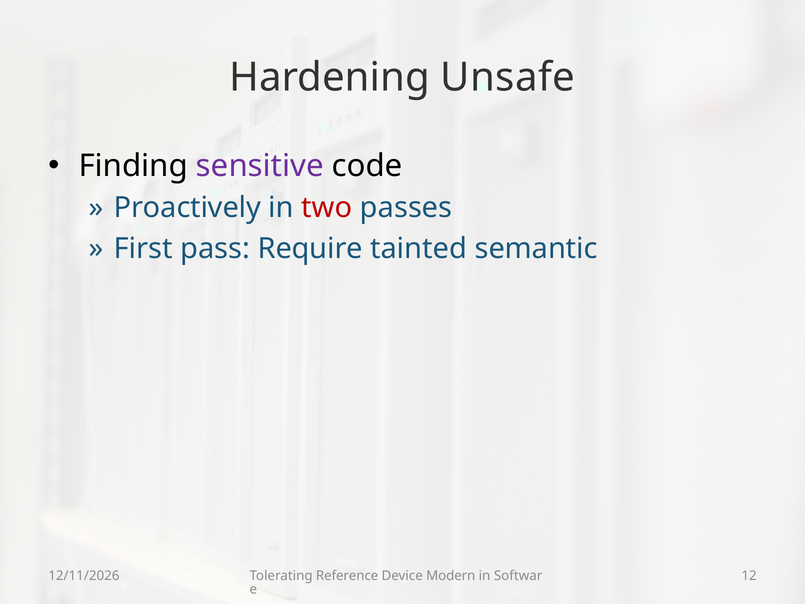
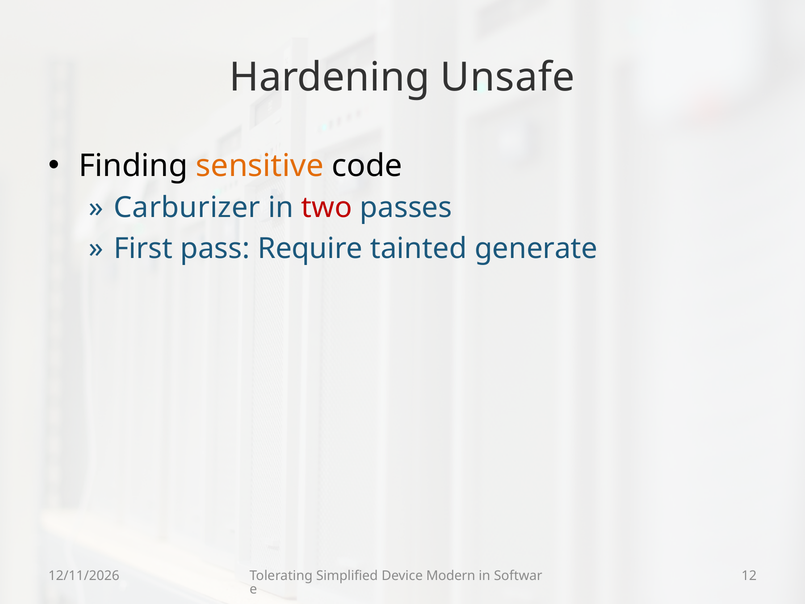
sensitive colour: purple -> orange (260, 166)
Proactively: Proactively -> Carburizer (187, 208)
semantic: semantic -> generate (536, 248)
Reference: Reference -> Simplified (347, 575)
